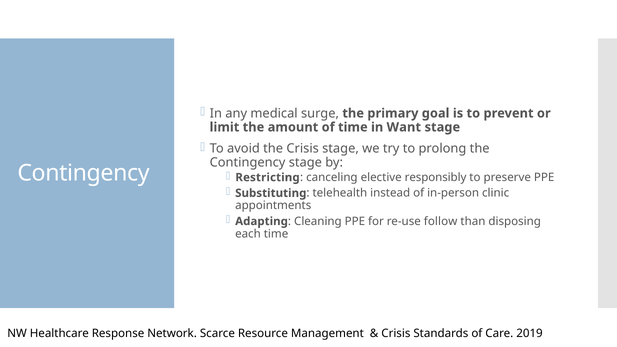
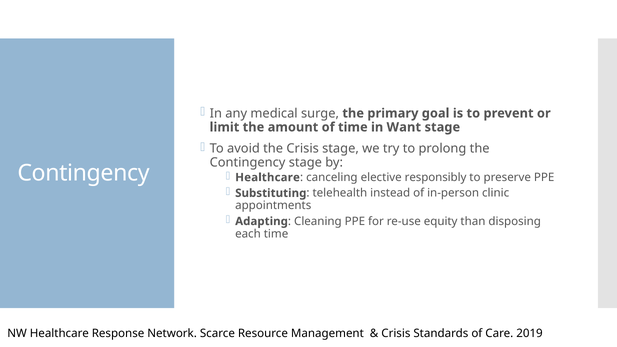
Restricting: Restricting -> Healthcare (268, 177)
follow: follow -> equity (441, 221)
